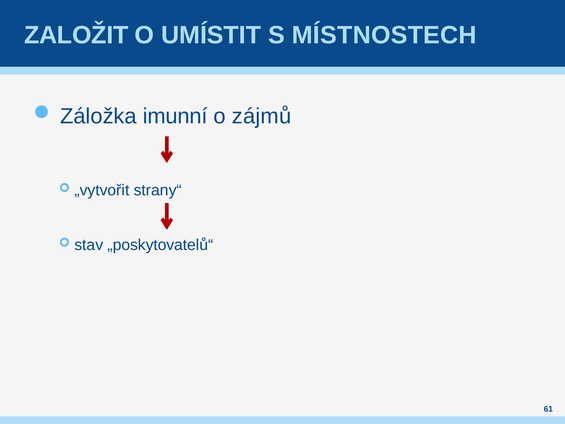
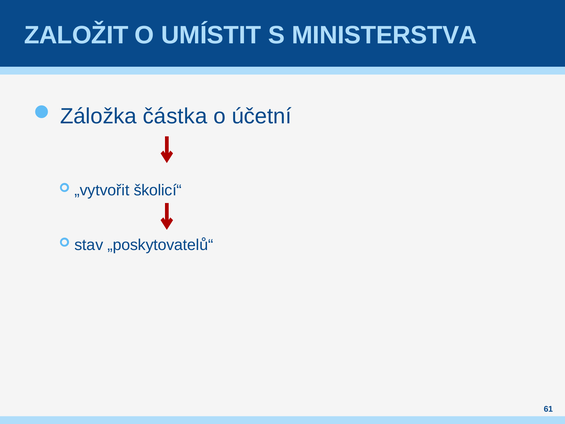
MÍSTNOSTECH: MÍSTNOSTECH -> MINISTERSTVA (384, 35)
imunní: imunní -> částka (175, 116)
zájmů: zájmů -> účetní (262, 116)
strany“: strany“ -> školicí“ (158, 190)
